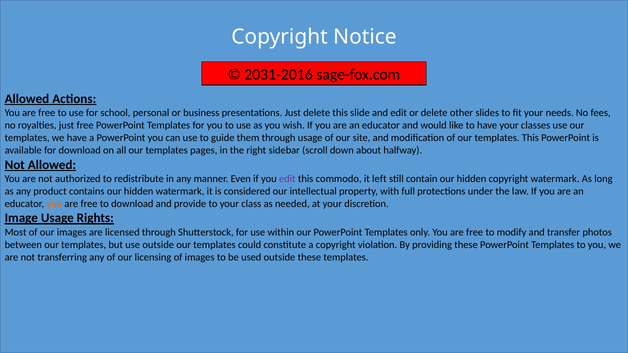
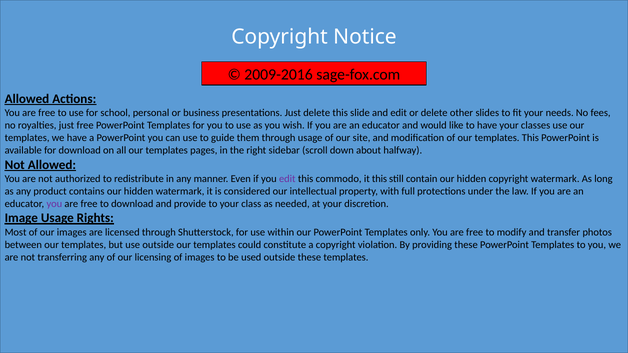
2031-2016: 2031-2016 -> 2009-2016 (279, 75)
it left: left -> this (379, 179)
you colour: orange -> purple (54, 204)
